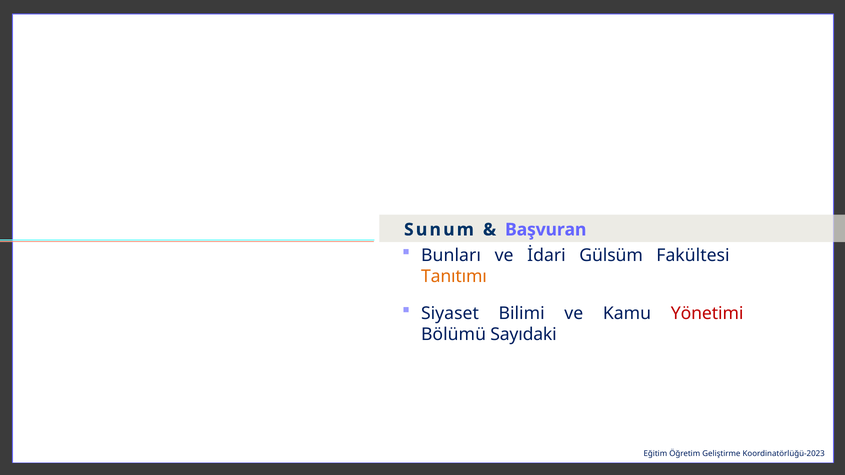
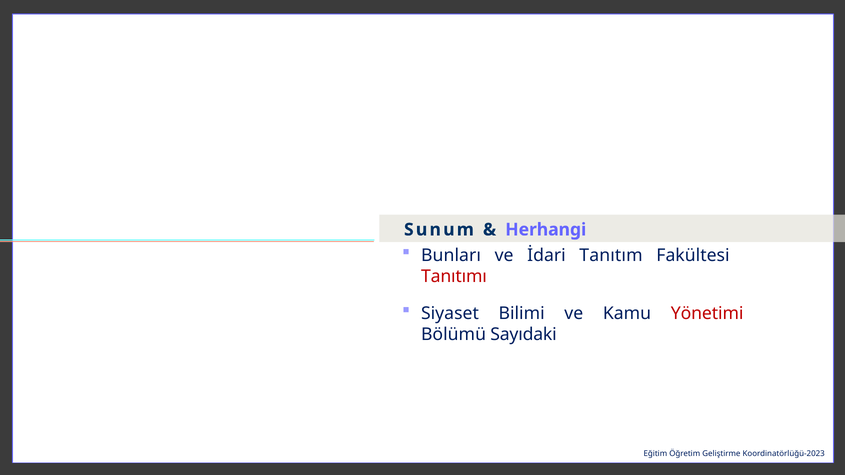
Başvuran: Başvuran -> Herhangi (546, 230)
Gülsüm: Gülsüm -> Tanıtım (611, 256)
Tanıtımı colour: orange -> red (454, 277)
